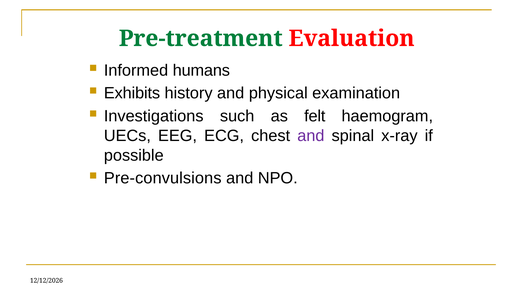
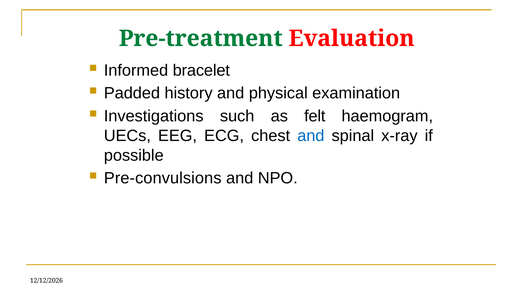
humans: humans -> bracelet (201, 70)
Exhibits: Exhibits -> Padded (132, 93)
and colour: purple -> blue (311, 136)
